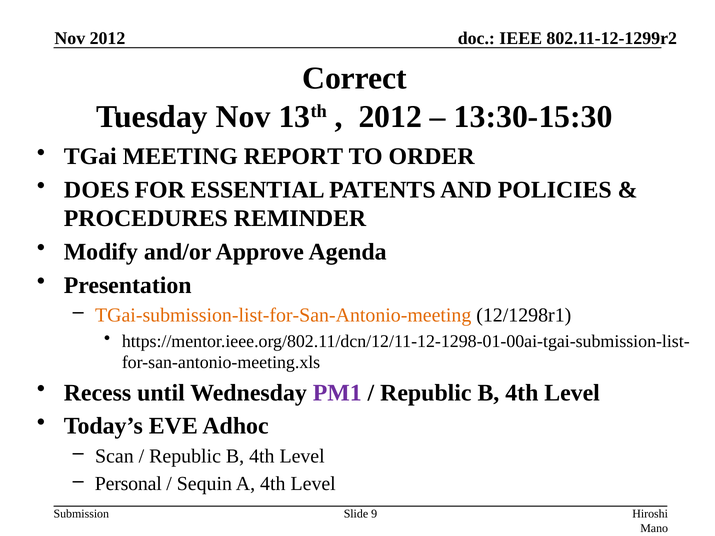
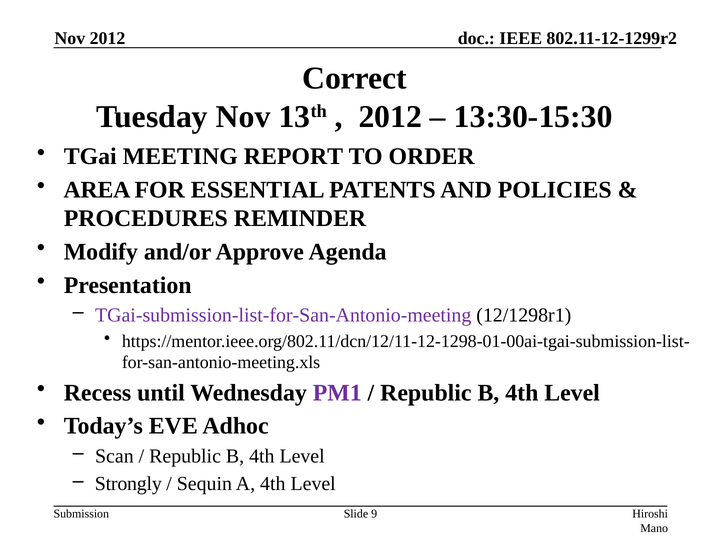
DOES: DOES -> AREA (97, 190)
TGai-submission-list-for-San-Antonio-meeting colour: orange -> purple (283, 315)
Personal: Personal -> Strongly (128, 484)
